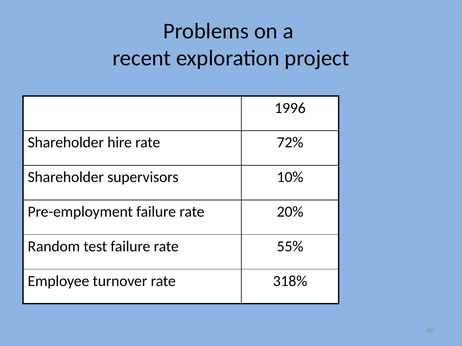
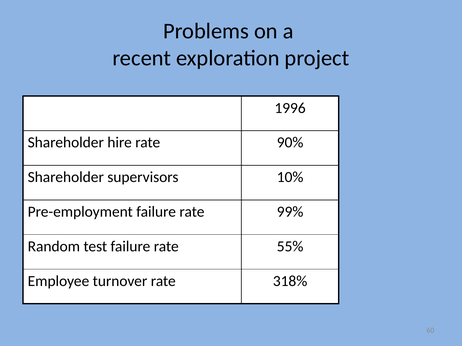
72%: 72% -> 90% (290, 143)
20%: 20% -> 99% (290, 212)
